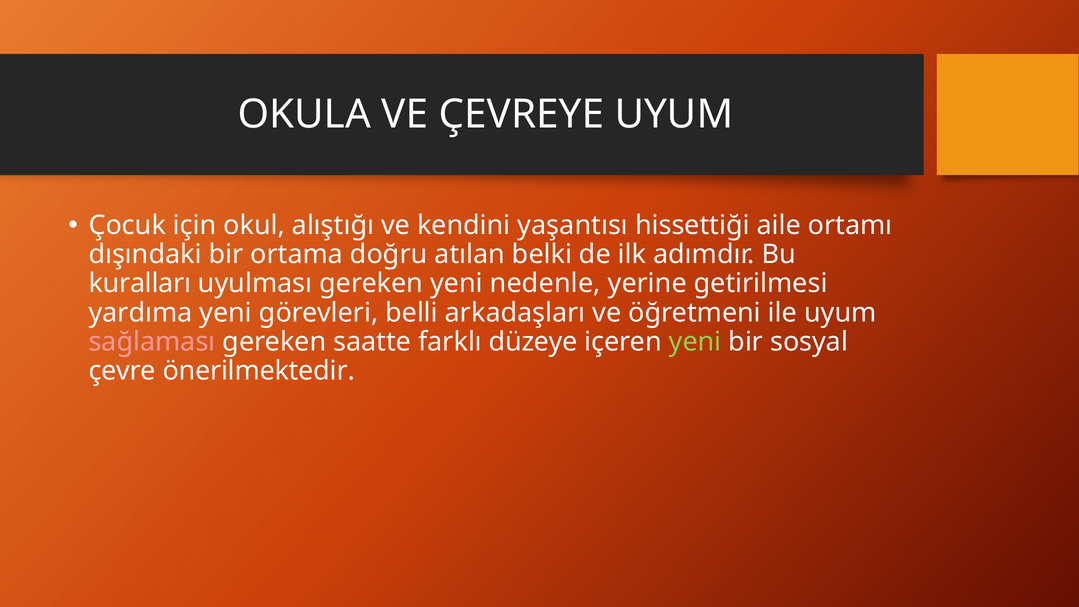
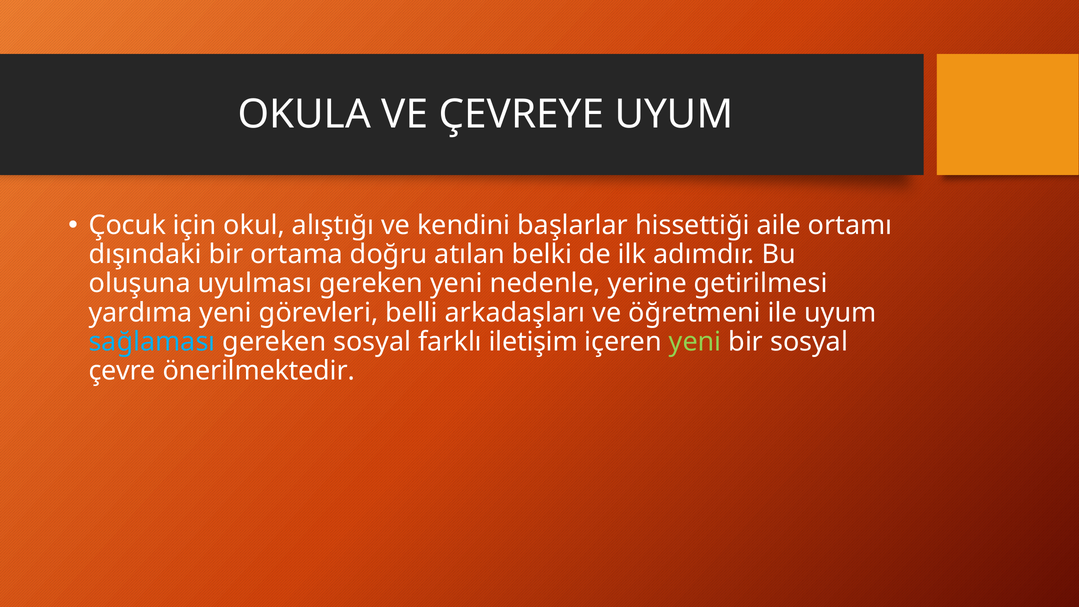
yaşantısı: yaşantısı -> başlarlar (573, 225)
kuralları: kuralları -> oluşuna (140, 284)
sağlaması colour: pink -> light blue (152, 342)
gereken saatte: saatte -> sosyal (372, 342)
düzeye: düzeye -> iletişim (533, 342)
